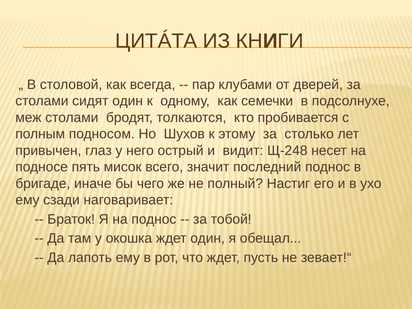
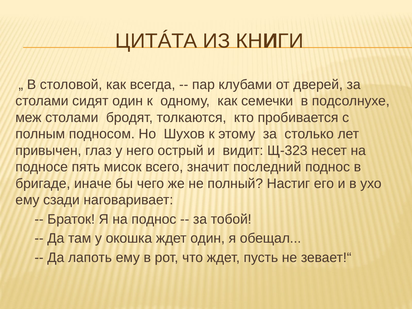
Щ-248: Щ-248 -> Щ-323 (287, 151)
